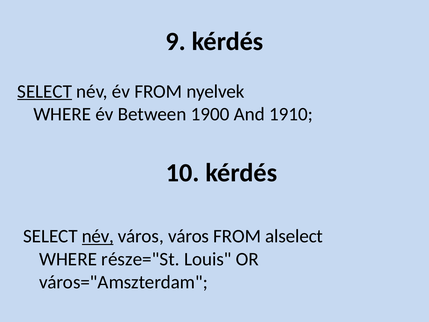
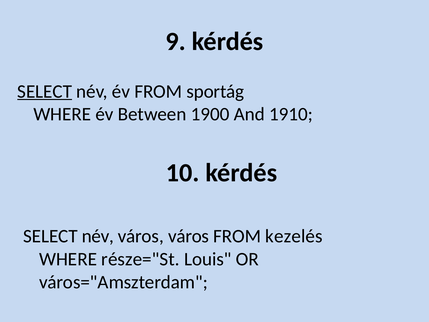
nyelvek: nyelvek -> sportág (215, 91)
név underline: present -> none (98, 236)
alselect: alselect -> kezelés (294, 236)
